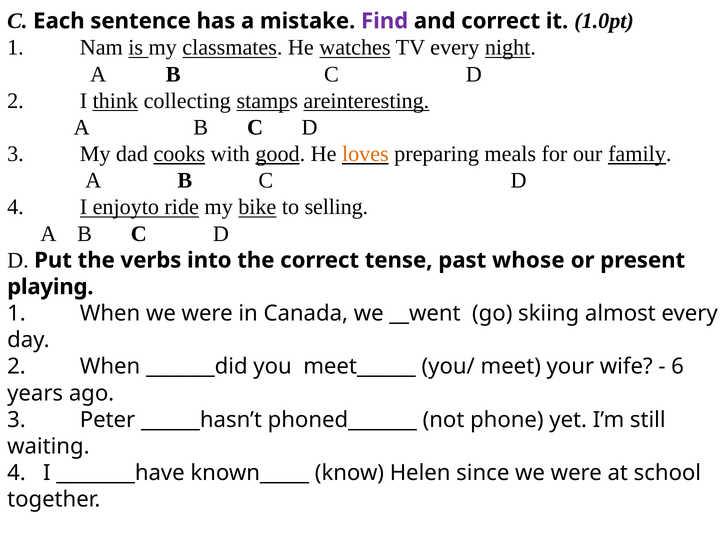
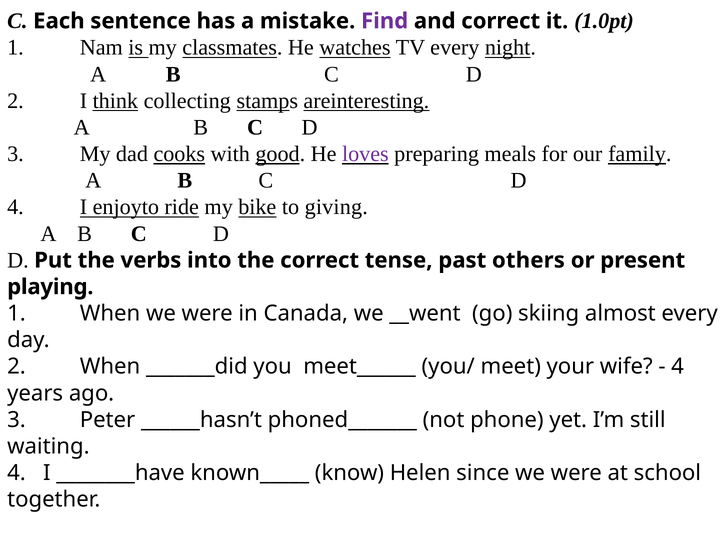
loves colour: orange -> purple (365, 154)
selling: selling -> giving (336, 207)
whose: whose -> others (528, 261)
6: 6 -> 4 (678, 367)
